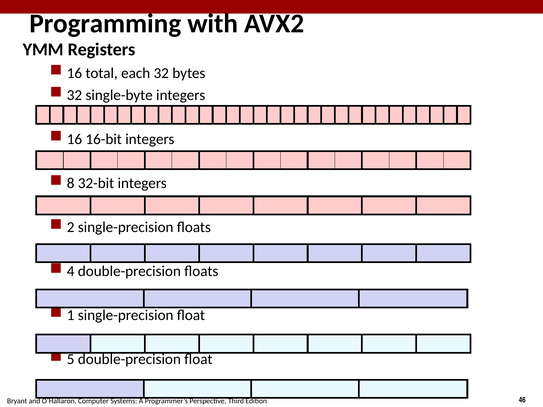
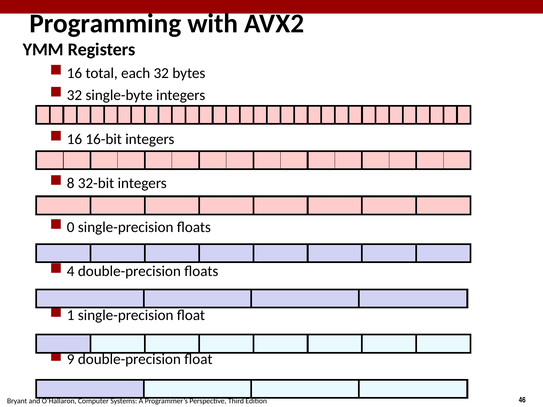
2: 2 -> 0 (71, 227)
5: 5 -> 9 (71, 359)
